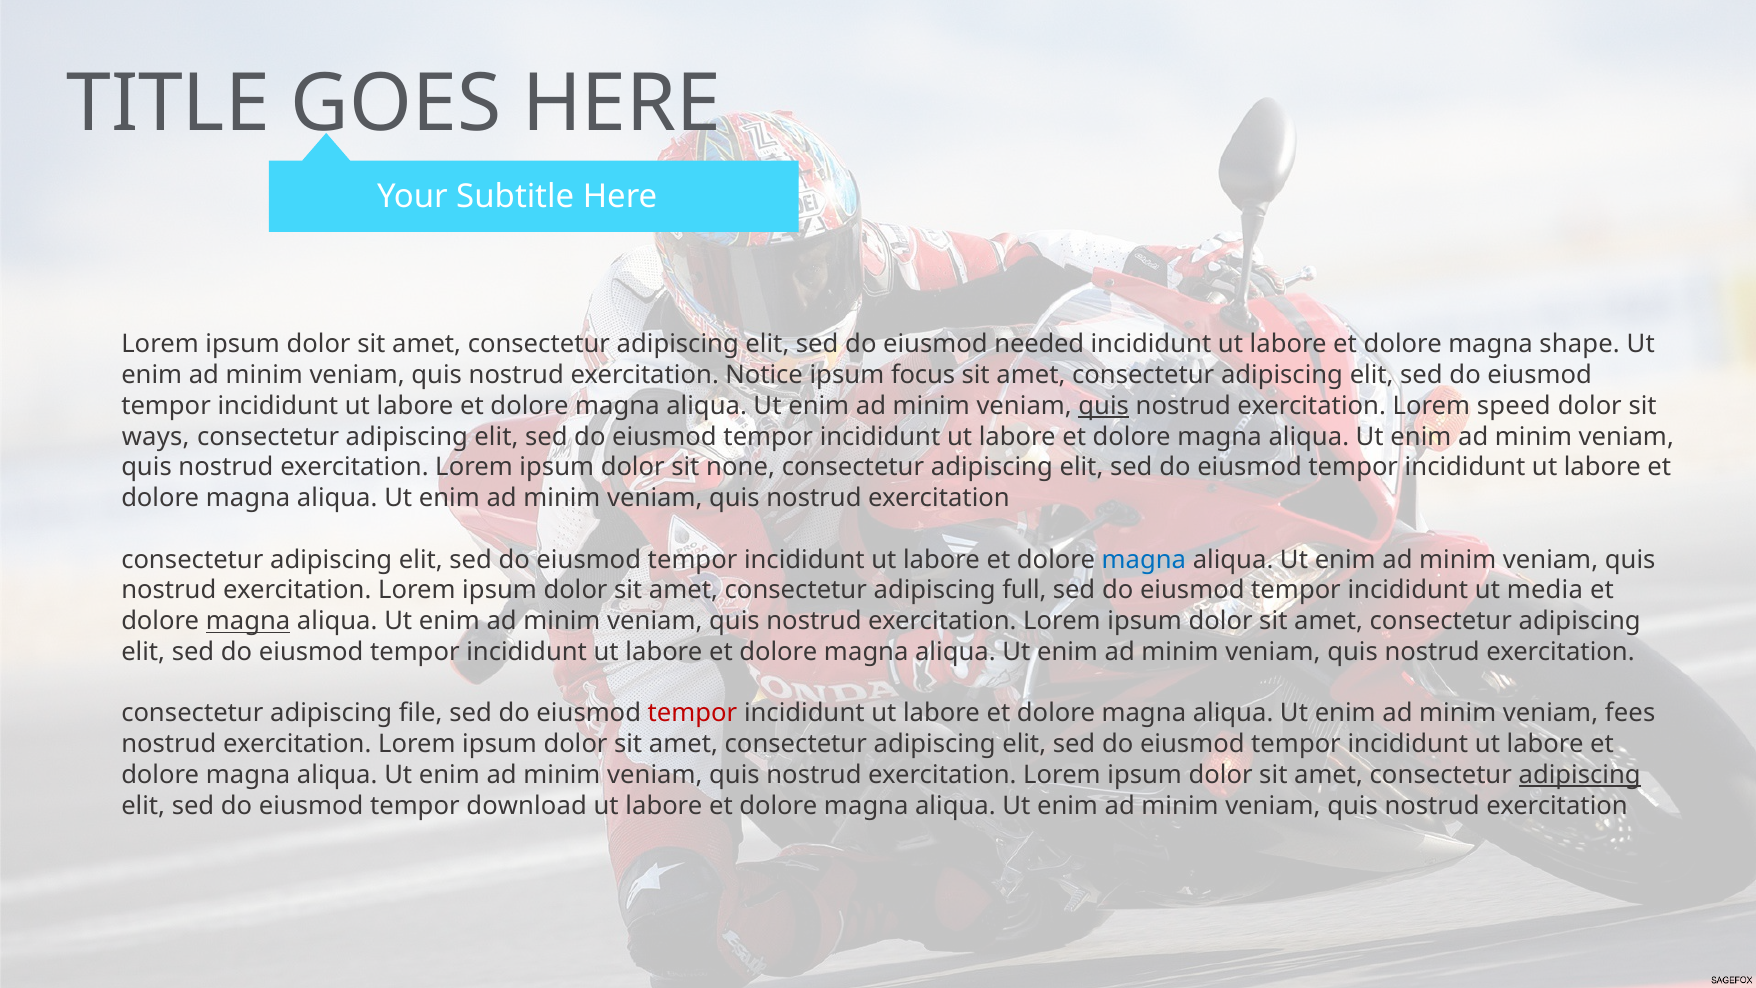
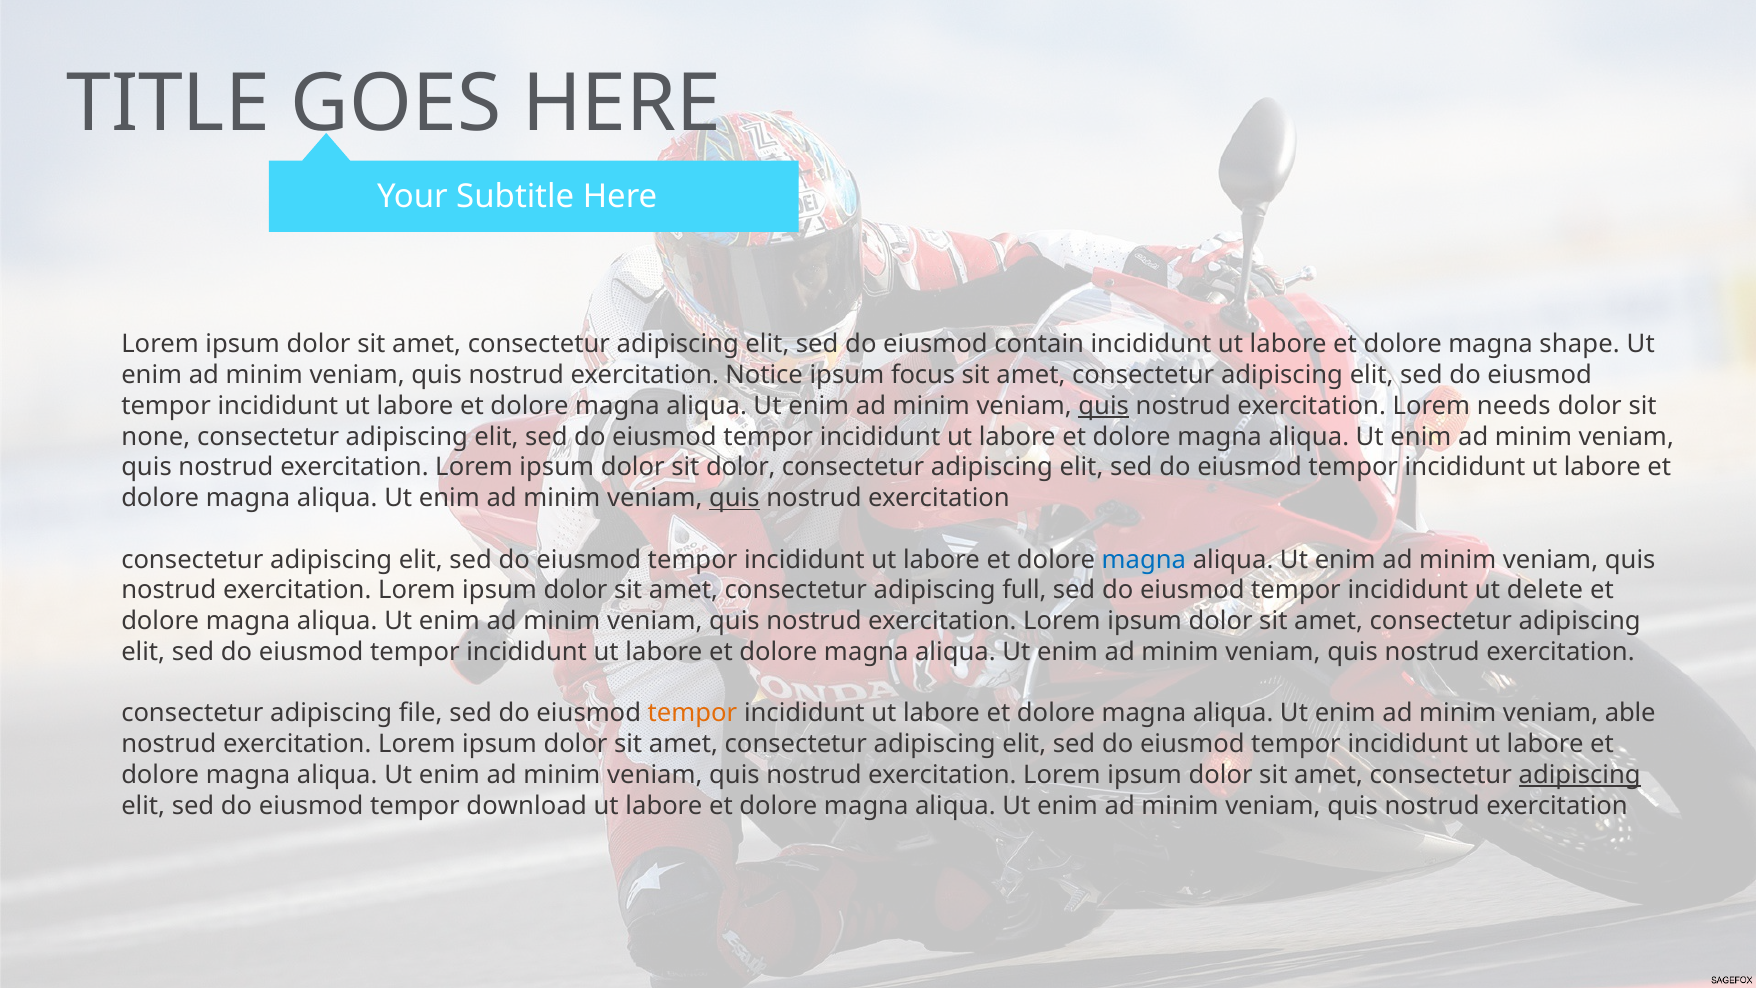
needed: needed -> contain (1039, 344)
speed: speed -> needs (1514, 406)
ways: ways -> none (156, 437)
sit none: none -> dolor (741, 467)
quis underline: none -> present (734, 498)
media: media -> delete (1545, 590)
magna underline: present -> none (248, 621)
tempor colour: red -> orange (692, 713)
fees: fees -> able (1630, 713)
